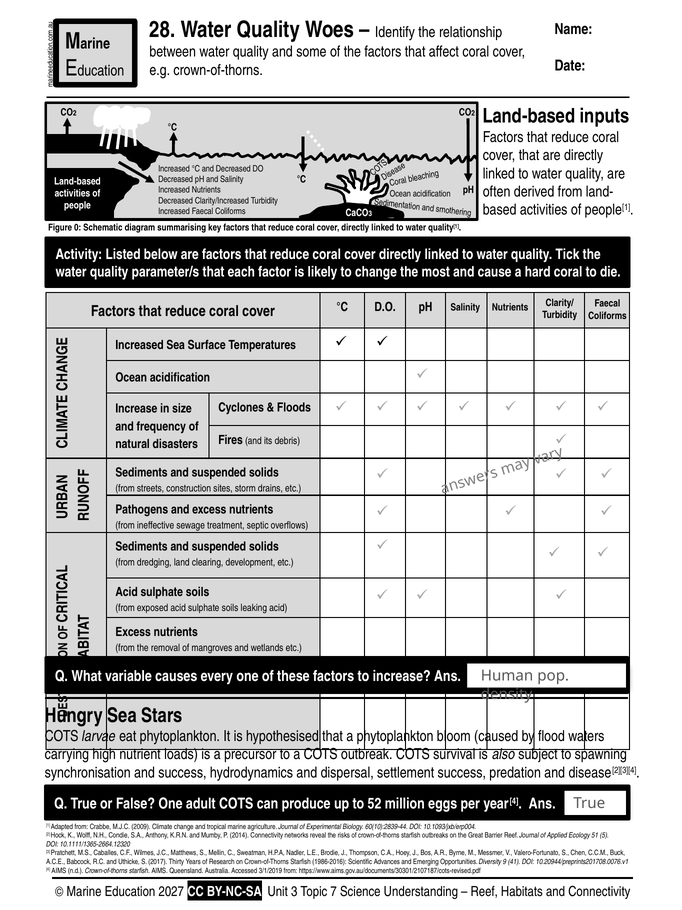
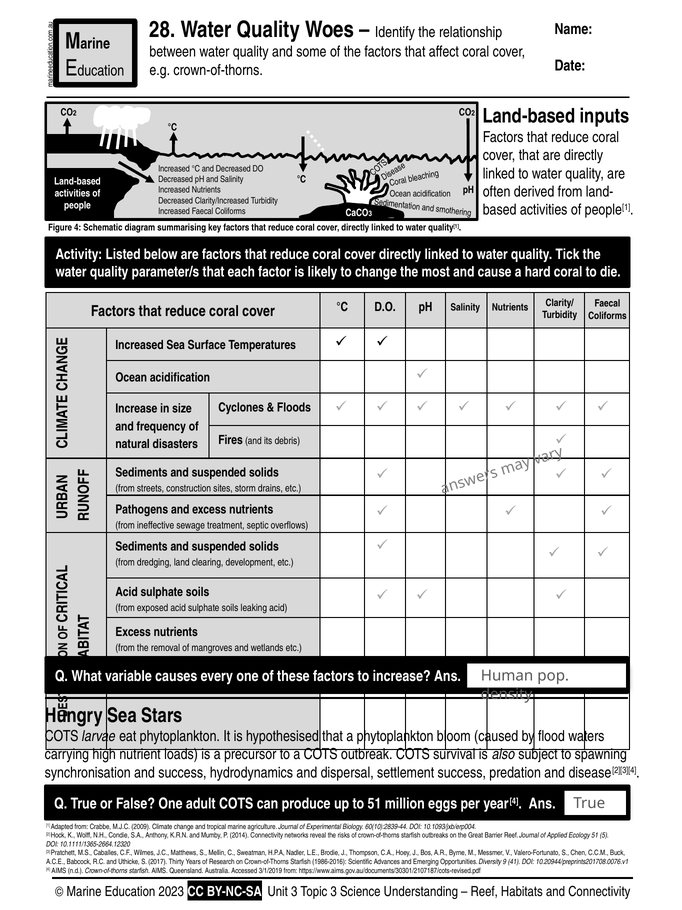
Figure 0: 0 -> 4 (78, 228)
to 52: 52 -> 51 (374, 803)
2027: 2027 -> 2023 (171, 891)
Topic 7: 7 -> 3 (334, 891)
